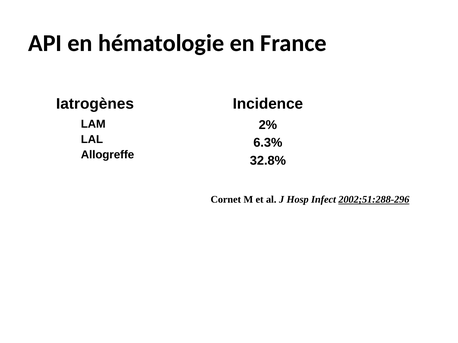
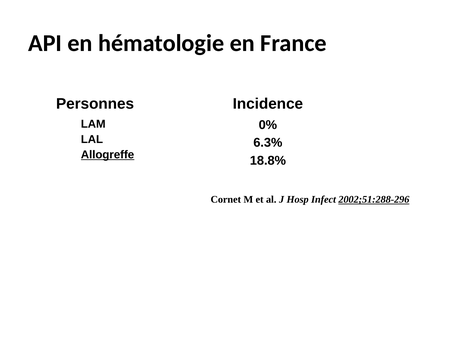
Iatrogènes: Iatrogènes -> Personnes (95, 104)
2%: 2% -> 0% (268, 125)
Allogreffe underline: none -> present (108, 155)
32.8%: 32.8% -> 18.8% (268, 161)
